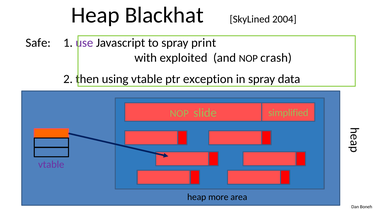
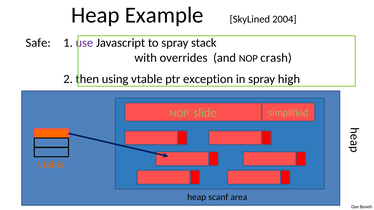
Blackhat: Blackhat -> Example (164, 15)
print: print -> stack (204, 43)
exploited: exploited -> overrides (184, 58)
data: data -> high (289, 79)
vtable colour: purple -> orange (51, 165)
more: more -> scanf (218, 197)
